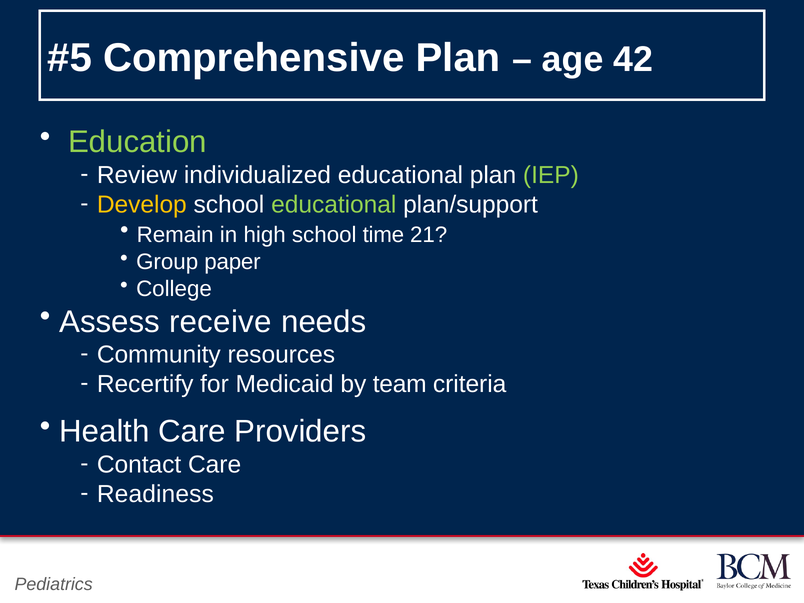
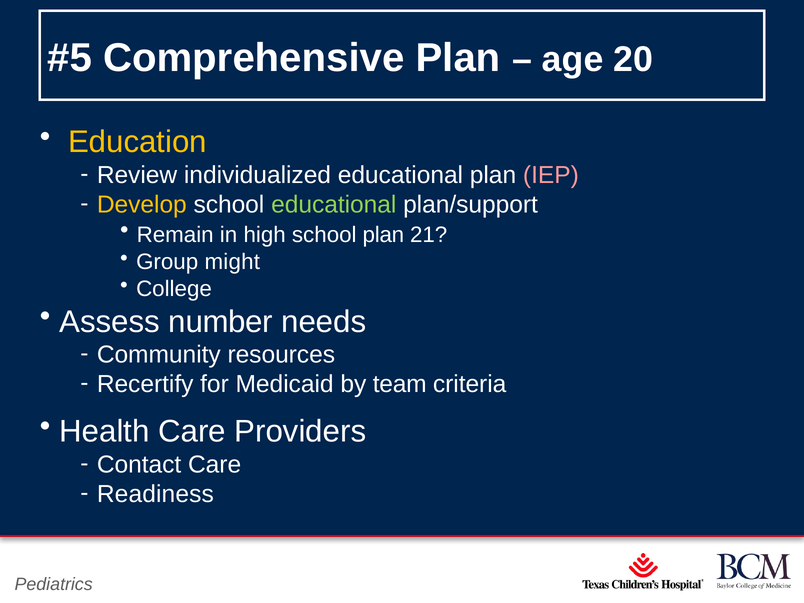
42: 42 -> 20 (633, 59)
Education colour: light green -> yellow (137, 142)
IEP colour: light green -> pink (551, 175)
school time: time -> plan (383, 235)
paper: paper -> might (232, 262)
receive: receive -> number (221, 322)
